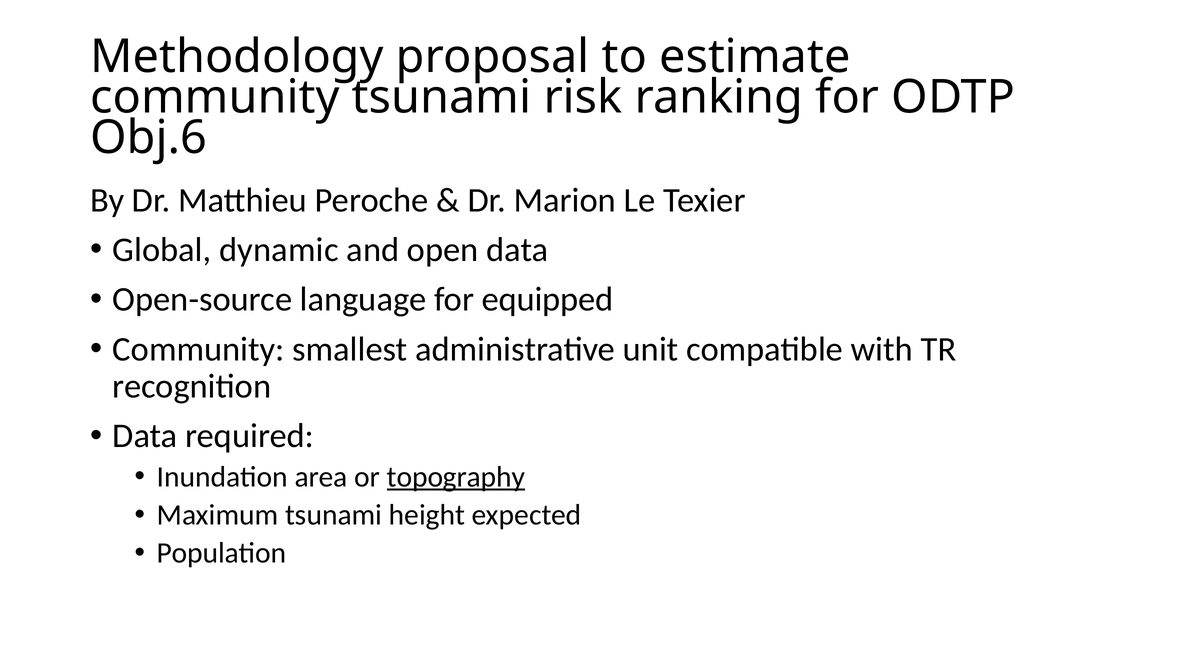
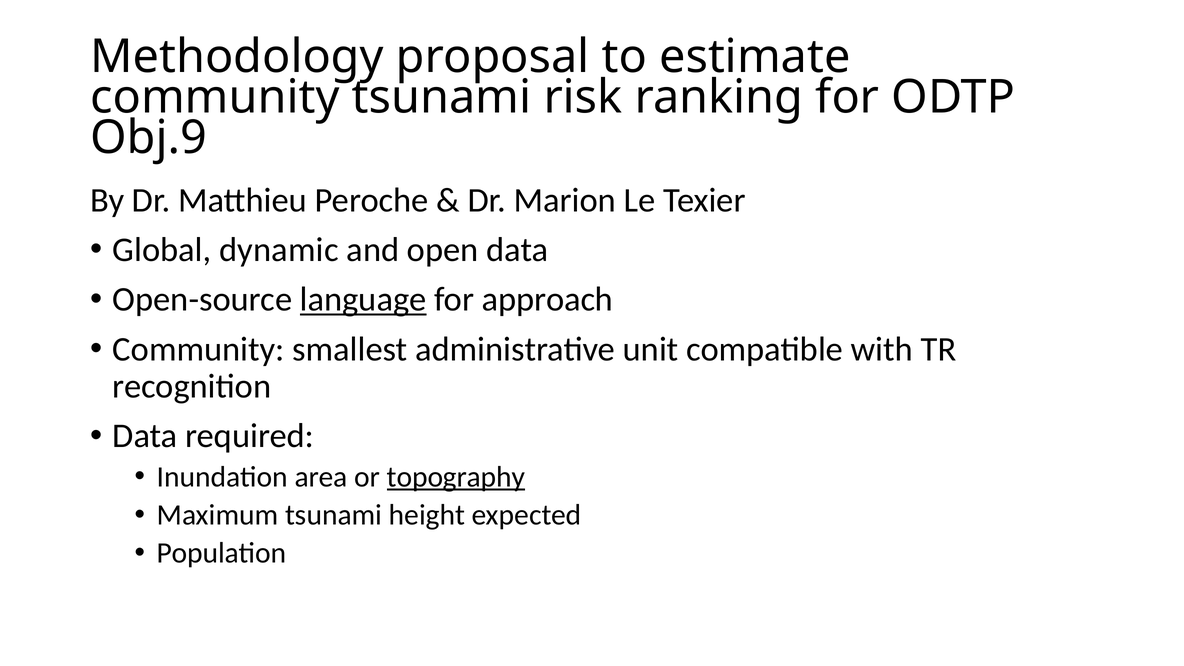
Obj.6: Obj.6 -> Obj.9 (149, 138)
language underline: none -> present (363, 299)
equipped: equipped -> approach (547, 299)
